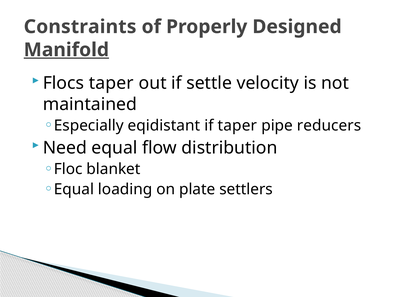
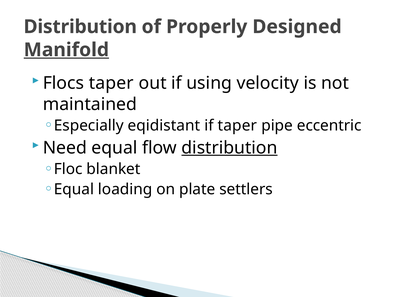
Constraints: Constraints -> Distribution (80, 27)
settle: settle -> using (209, 83)
reducers: reducers -> eccentric (329, 126)
distribution underline: none -> present (229, 148)
